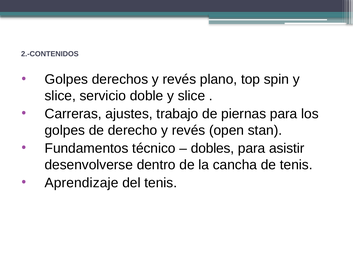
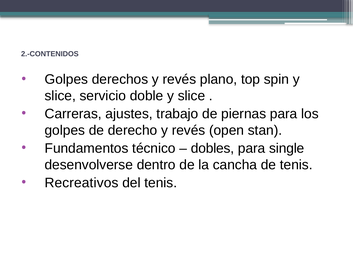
asistir: asistir -> single (287, 148)
Aprendizaje: Aprendizaje -> Recreativos (82, 183)
